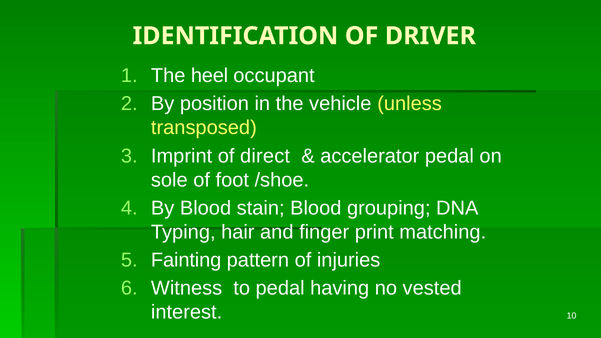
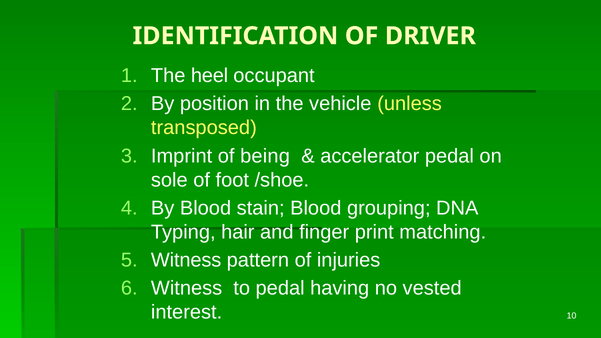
direct: direct -> being (265, 156)
Fainting: Fainting -> Witness (186, 260)
